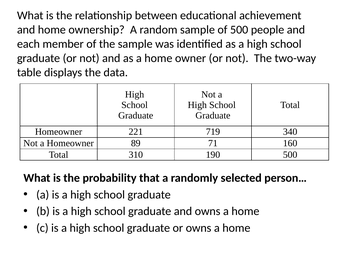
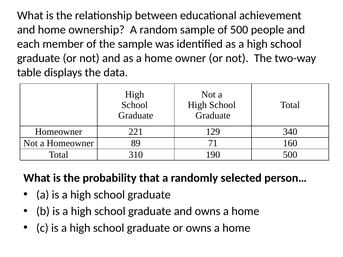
719: 719 -> 129 (213, 132)
